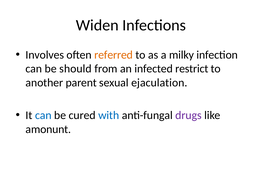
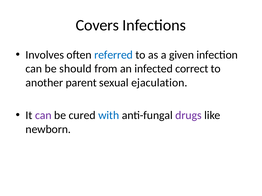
Widen: Widen -> Covers (97, 25)
referred colour: orange -> blue (114, 55)
milky: milky -> given (181, 55)
restrict: restrict -> correct (192, 69)
can colour: blue -> purple (43, 116)
amonunt: amonunt -> newborn (48, 130)
